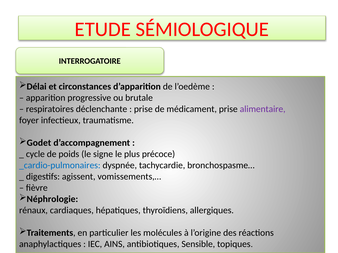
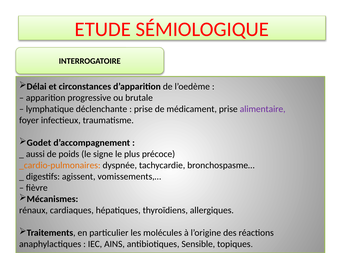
respiratoires: respiratoires -> lymphatique (50, 109)
cycle: cycle -> aussi (35, 154)
_cardio-pulmonaires colour: blue -> orange (60, 166)
Néphrologie: Néphrologie -> Mécanismes (52, 200)
